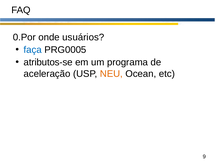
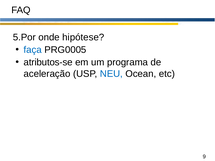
0.Por: 0.Por -> 5.Por (24, 37)
usuários: usuários -> hipótese (83, 37)
NEU colour: orange -> blue (111, 74)
